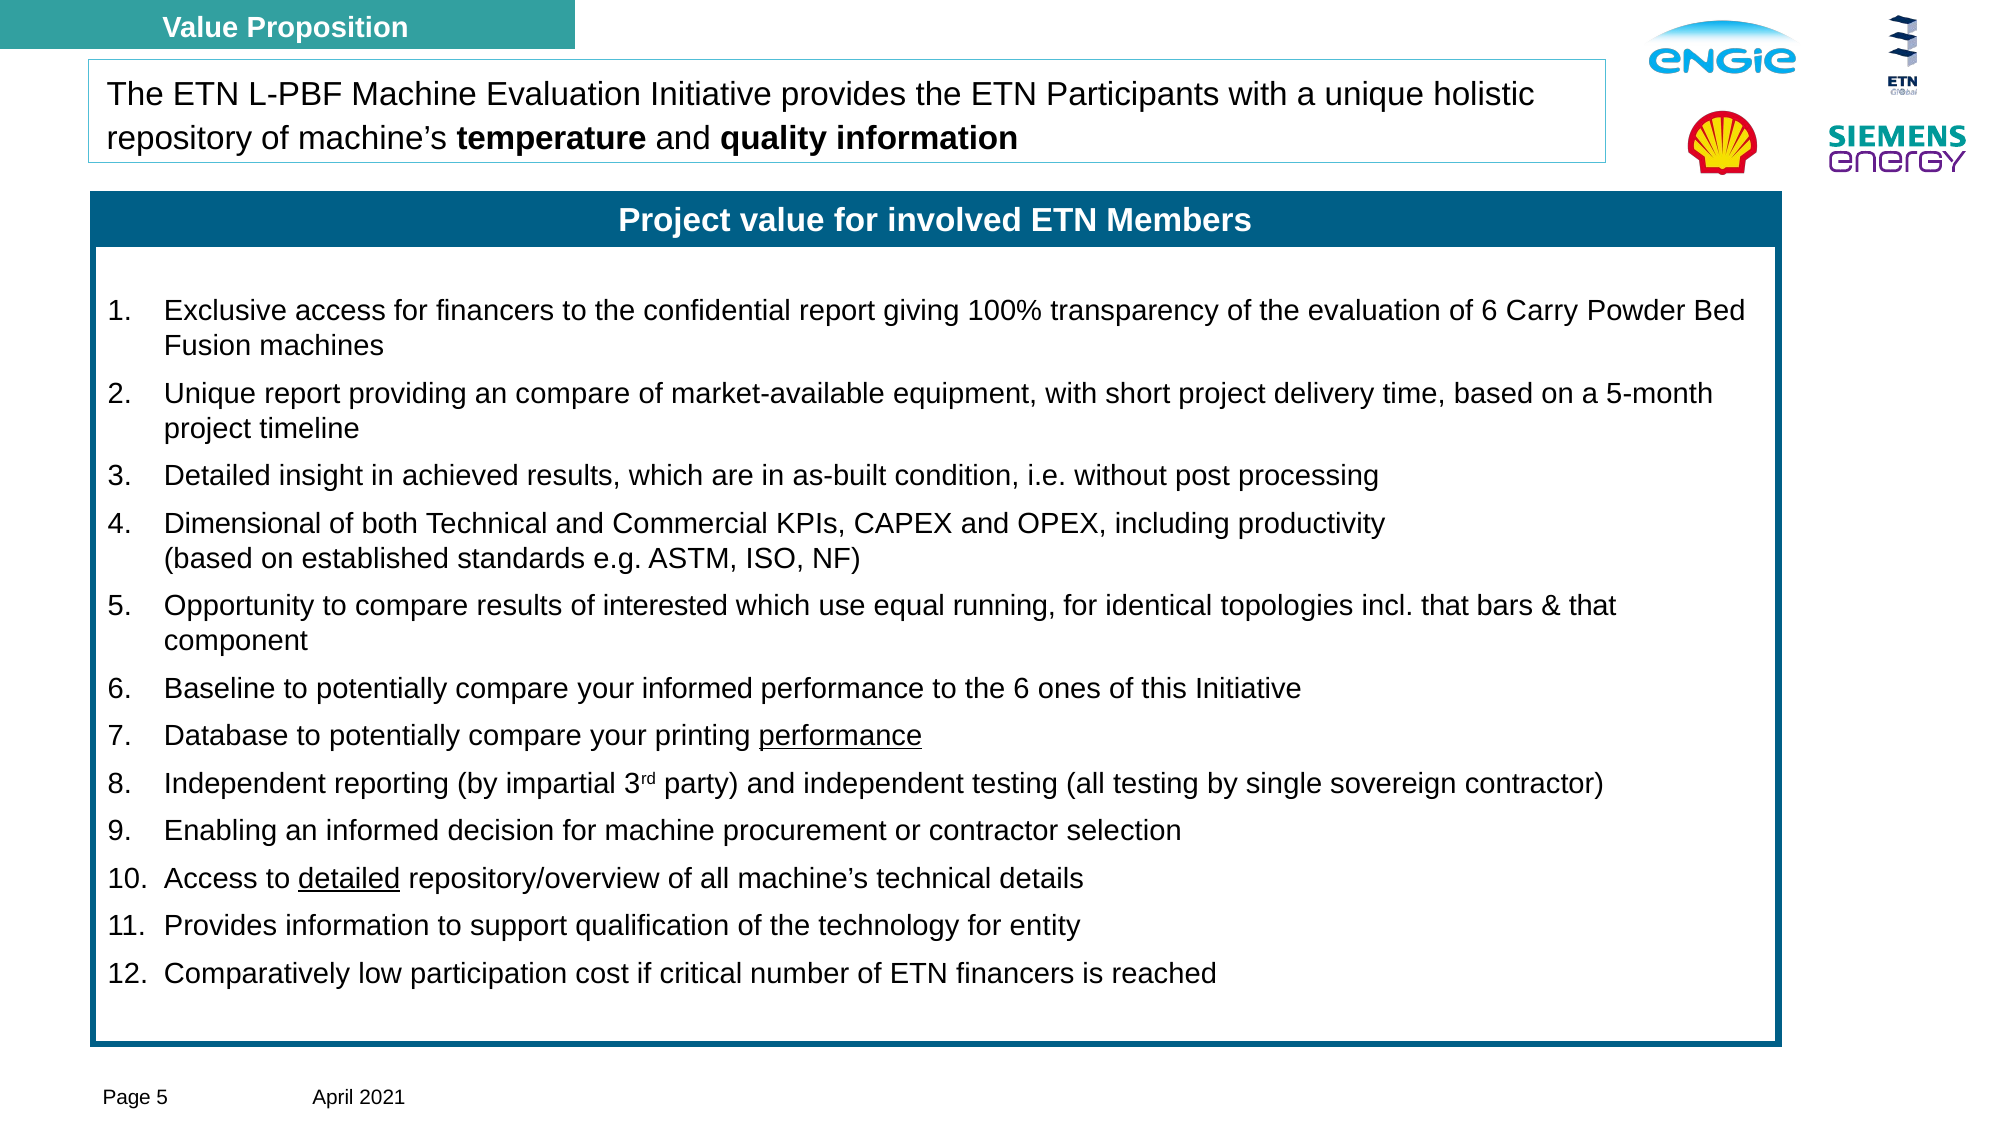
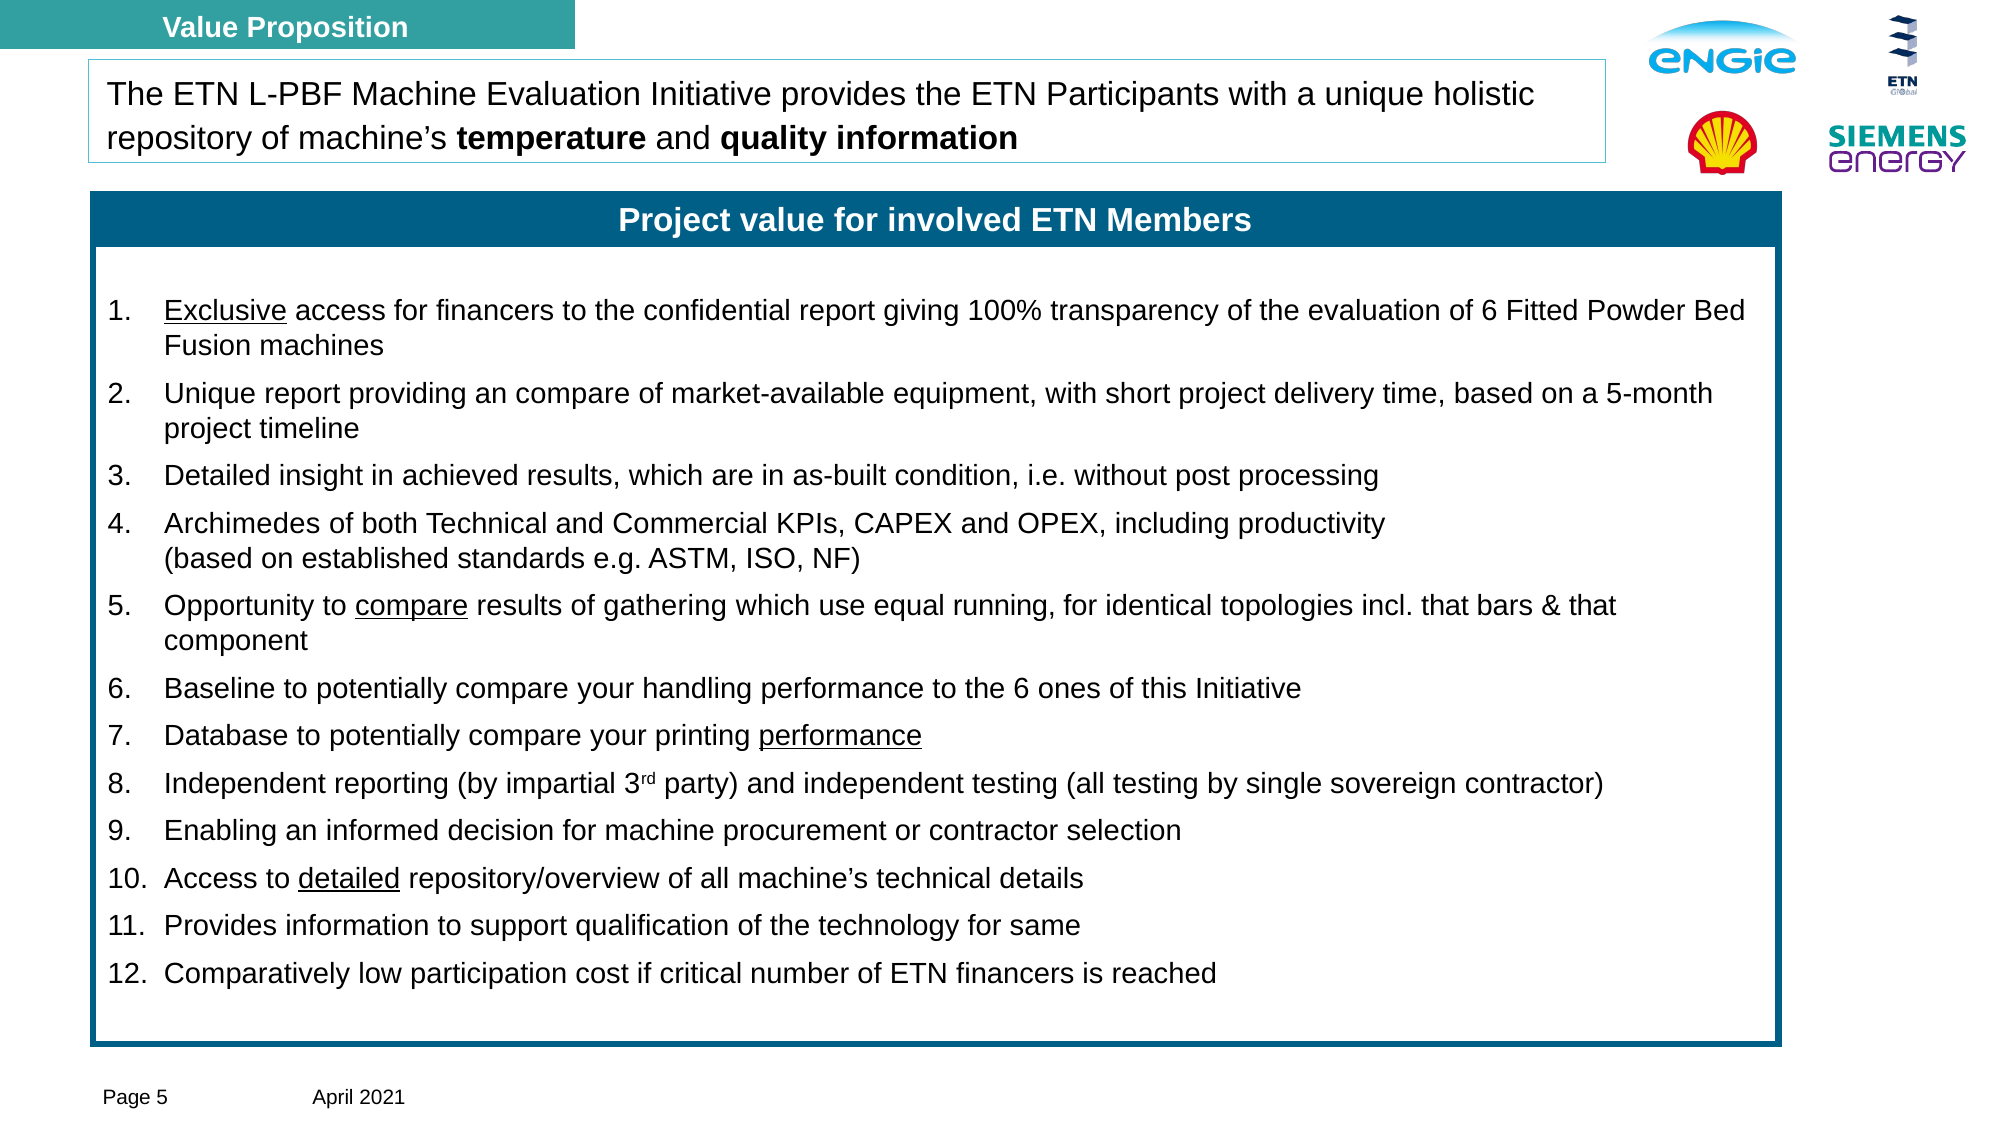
Exclusive underline: none -> present (225, 311)
Carry: Carry -> Fitted (1542, 311)
Dimensional: Dimensional -> Archimedes (242, 523)
compare underline: none -> present (412, 606)
interested: interested -> gathering (665, 606)
your informed: informed -> handling (697, 688)
entity: entity -> same (1045, 925)
